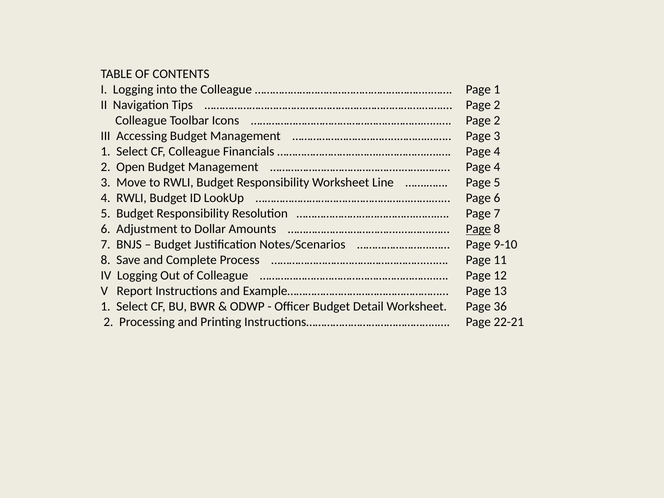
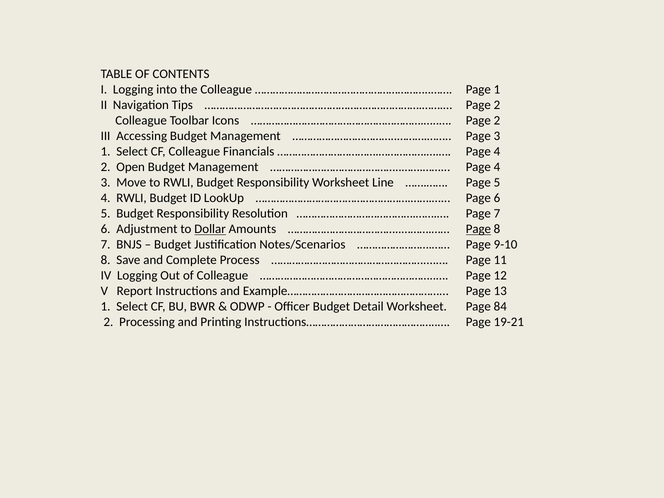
Dollar underline: none -> present (210, 229)
36: 36 -> 84 (500, 307)
22-21: 22-21 -> 19-21 (509, 322)
